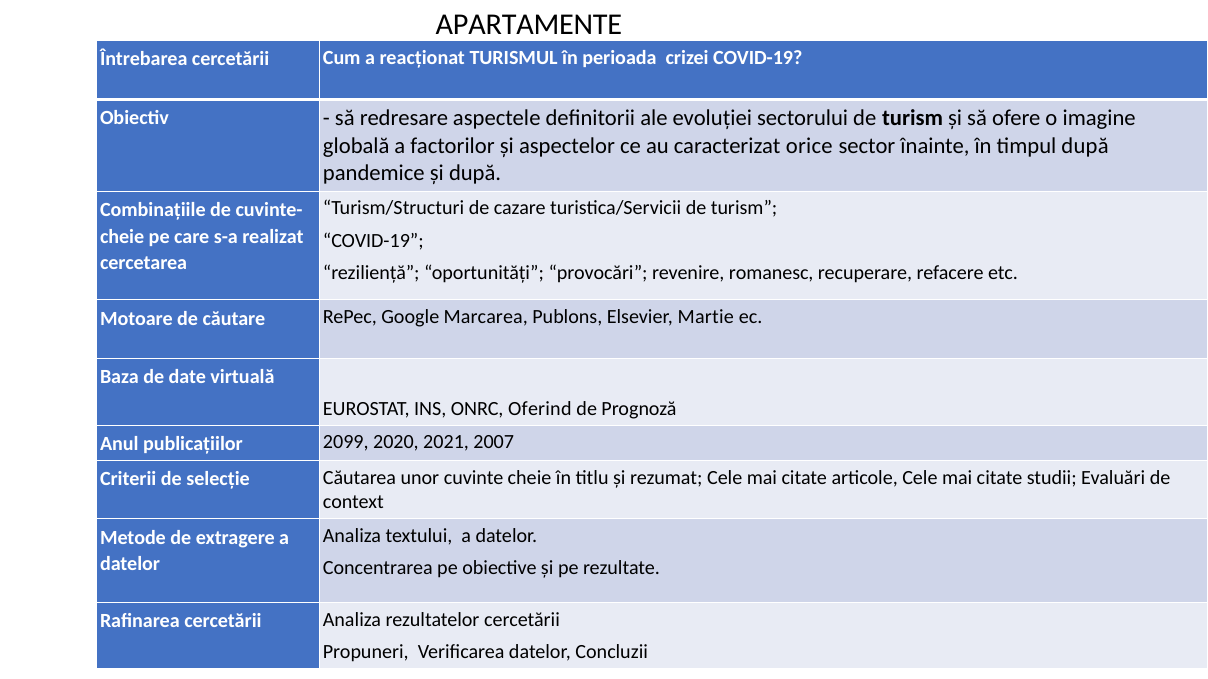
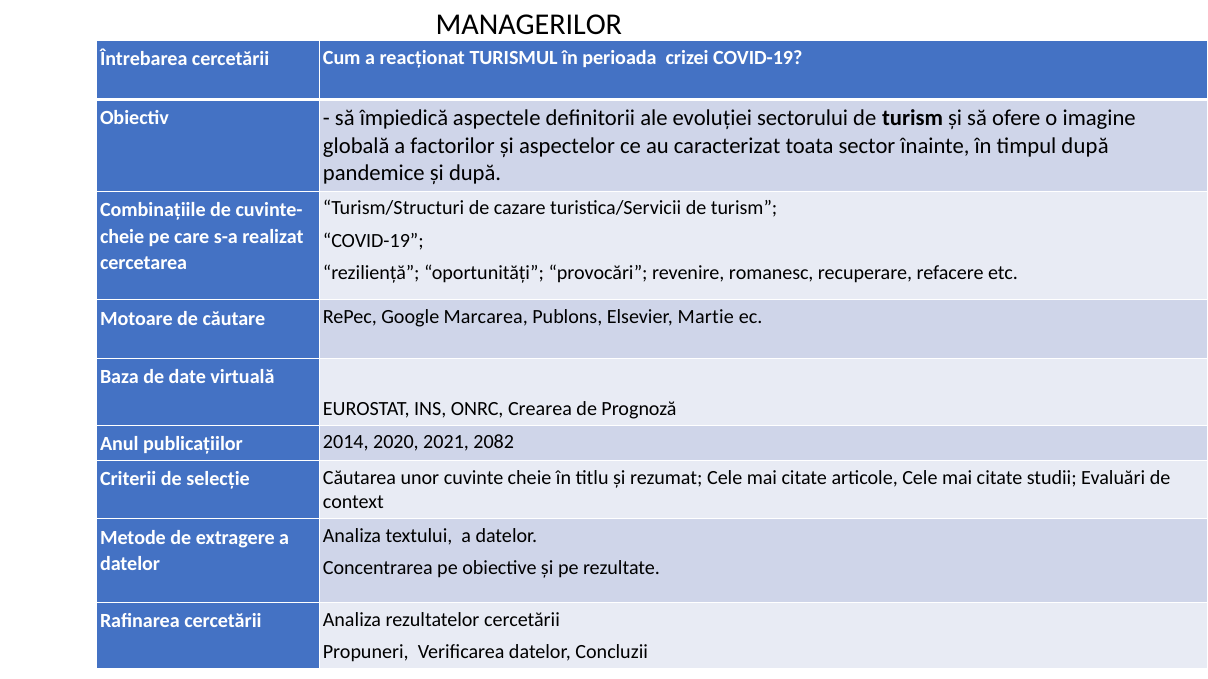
APARTAMENTE: APARTAMENTE -> MANAGERILOR (529, 25)
redresare: redresare -> împiedică (404, 118)
orice: orice -> toata (810, 146)
Oferind: Oferind -> Crearea (540, 409)
2099: 2099 -> 2014 (346, 443)
2007: 2007 -> 2082 (494, 443)
